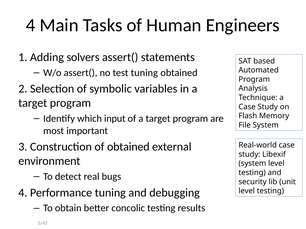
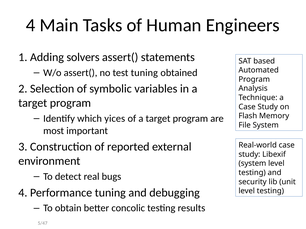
input: input -> yices (115, 119)
of obtained: obtained -> reported (128, 147)
